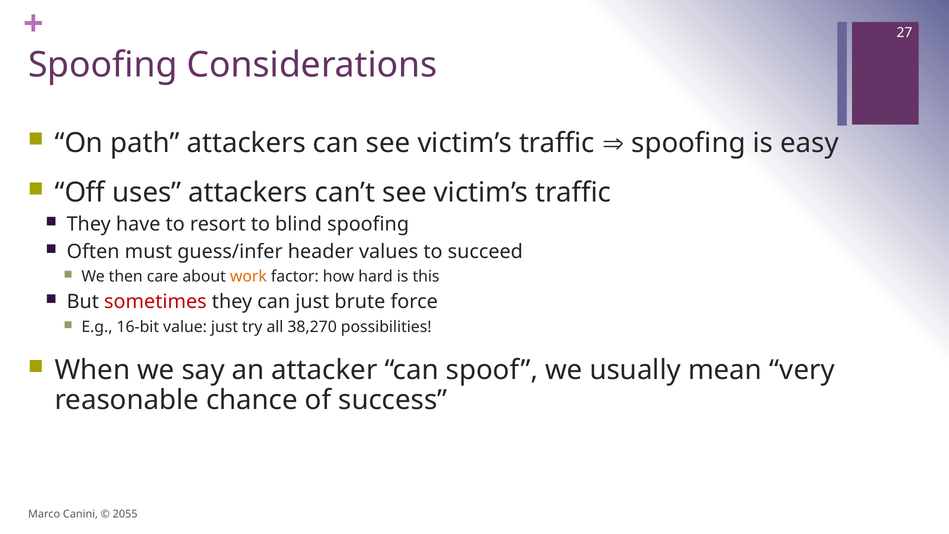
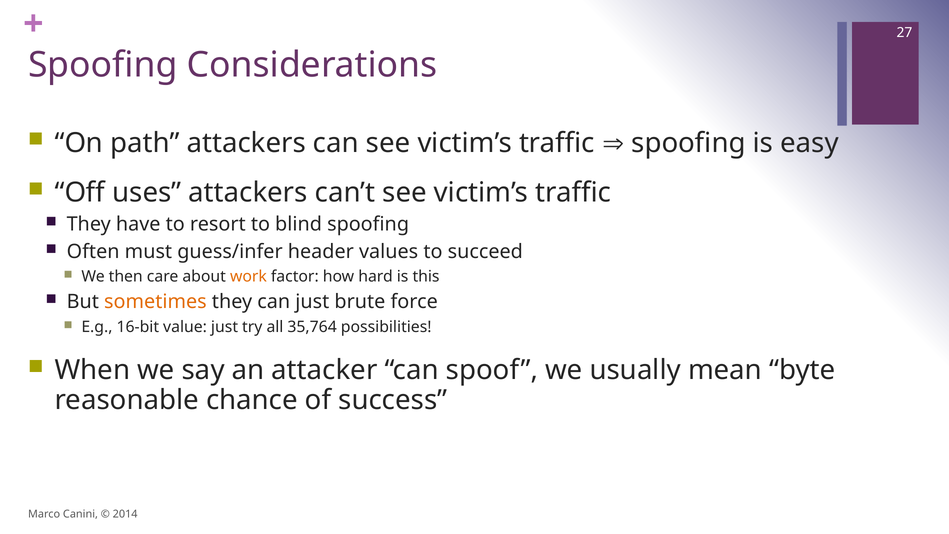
sometimes colour: red -> orange (155, 302)
38,270: 38,270 -> 35,764 (312, 327)
very: very -> byte (802, 370)
2055: 2055 -> 2014 (125, 514)
